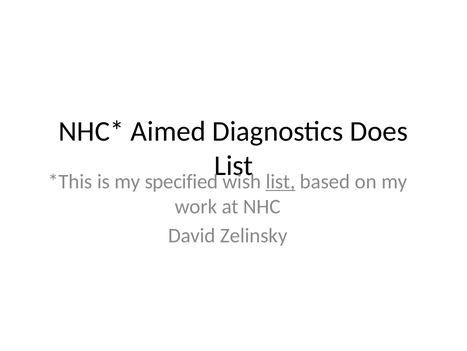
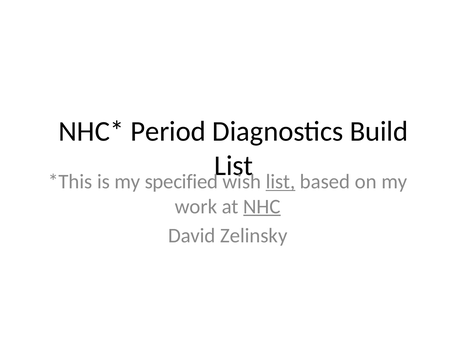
Aimed: Aimed -> Period (168, 131)
Does: Does -> Build (379, 131)
NHC underline: none -> present (262, 206)
